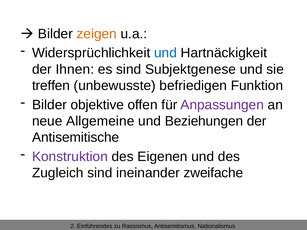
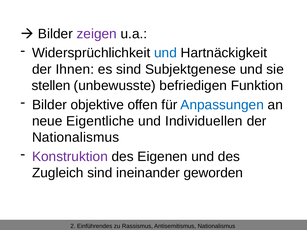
zeigen colour: orange -> purple (97, 34)
treffen: treffen -> stellen (51, 86)
Anpassungen colour: purple -> blue (222, 105)
Allgemeine: Allgemeine -> Eigentliche (100, 121)
Beziehungen: Beziehungen -> Individuellen (204, 121)
Antisemitische: Antisemitische -> Nationalismus (76, 138)
zweifache: zweifache -> geworden (213, 173)
